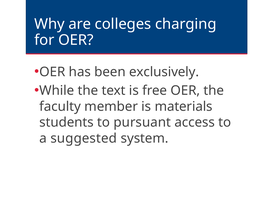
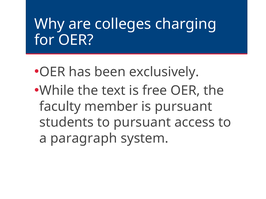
is materials: materials -> pursuant (184, 107)
suggested: suggested -> paragraph (84, 139)
